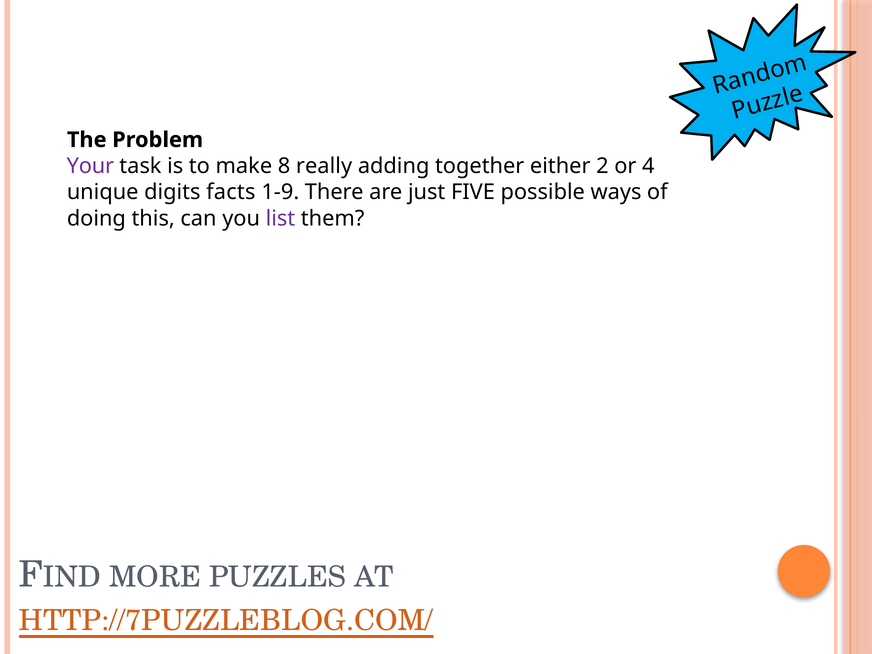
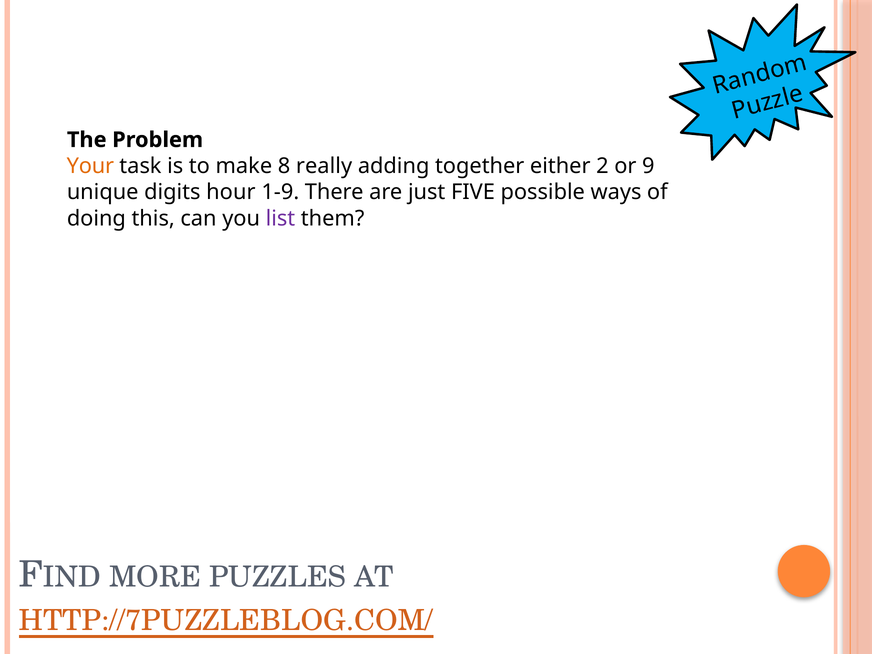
Your colour: purple -> orange (90, 166)
4: 4 -> 9 (648, 166)
facts: facts -> hour (231, 192)
